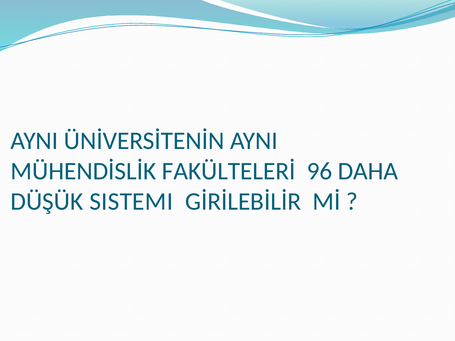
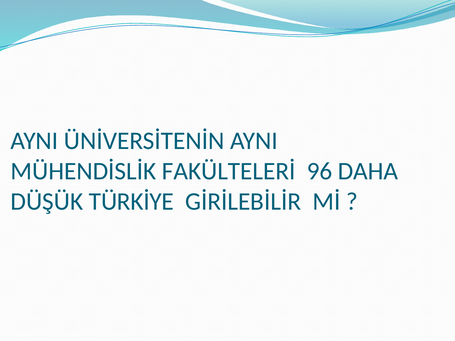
SISTEMI: SISTEMI -> TÜRKİYE (131, 202)
